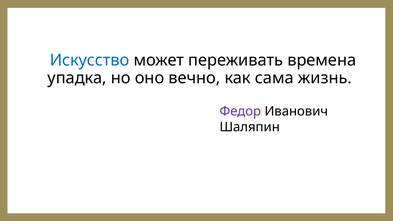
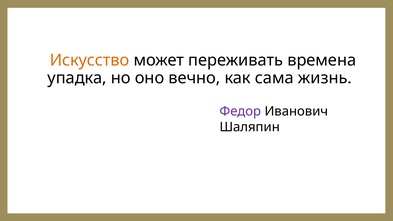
Искусство colour: blue -> orange (90, 60)
